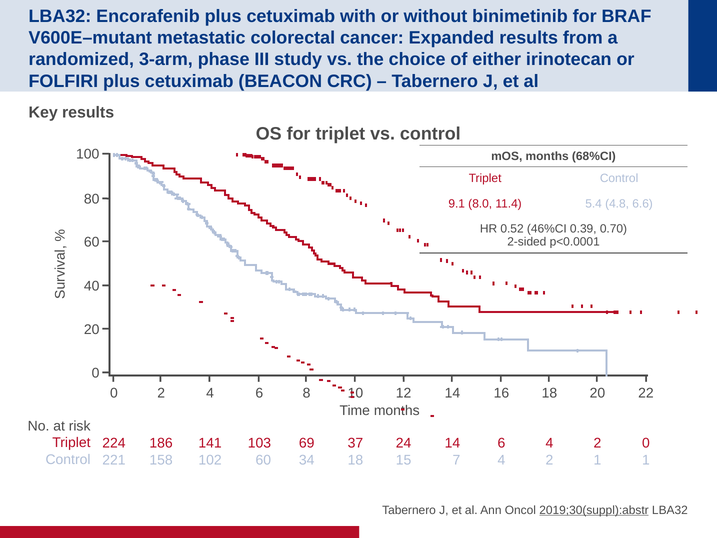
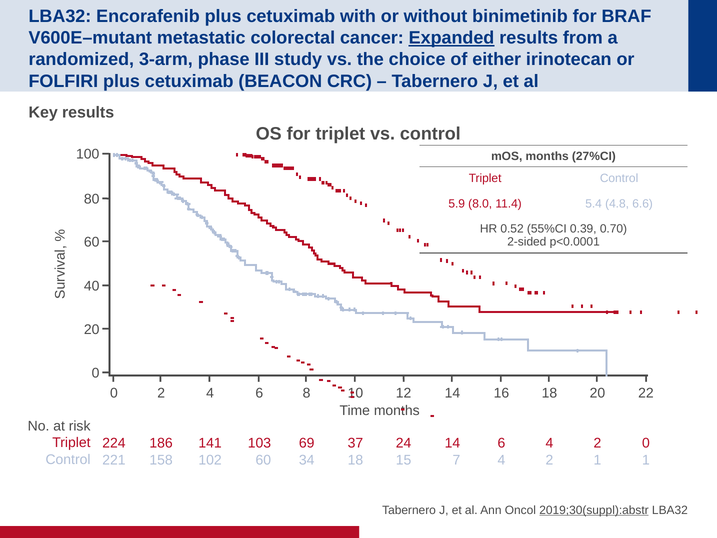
Expanded underline: none -> present (452, 38)
68%CI: 68%CI -> 27%CI (594, 156)
9.1: 9.1 -> 5.9 (457, 204)
46%CI: 46%CI -> 55%CI (547, 229)
